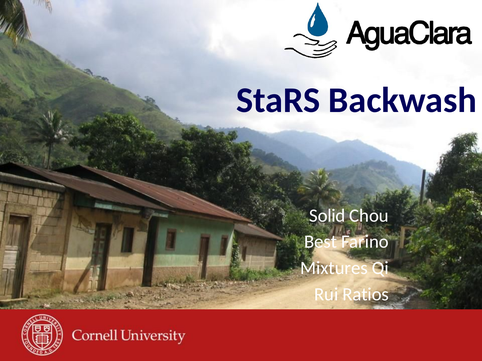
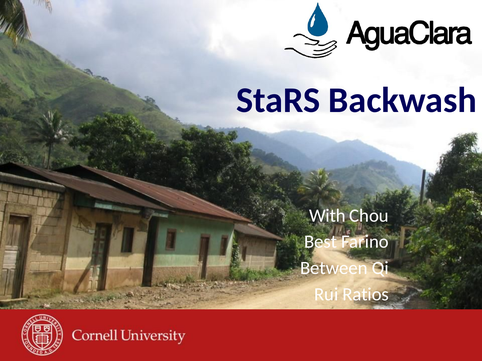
Solid: Solid -> With (327, 216)
Mixtures: Mixtures -> Between (334, 268)
